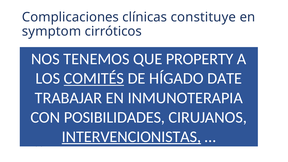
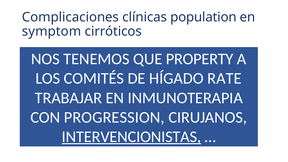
constituye: constituye -> population (203, 17)
COMITÉS underline: present -> none (94, 78)
DATE: DATE -> RATE (224, 78)
POSIBILIDADES: POSIBILIDADES -> PROGRESSION (114, 117)
